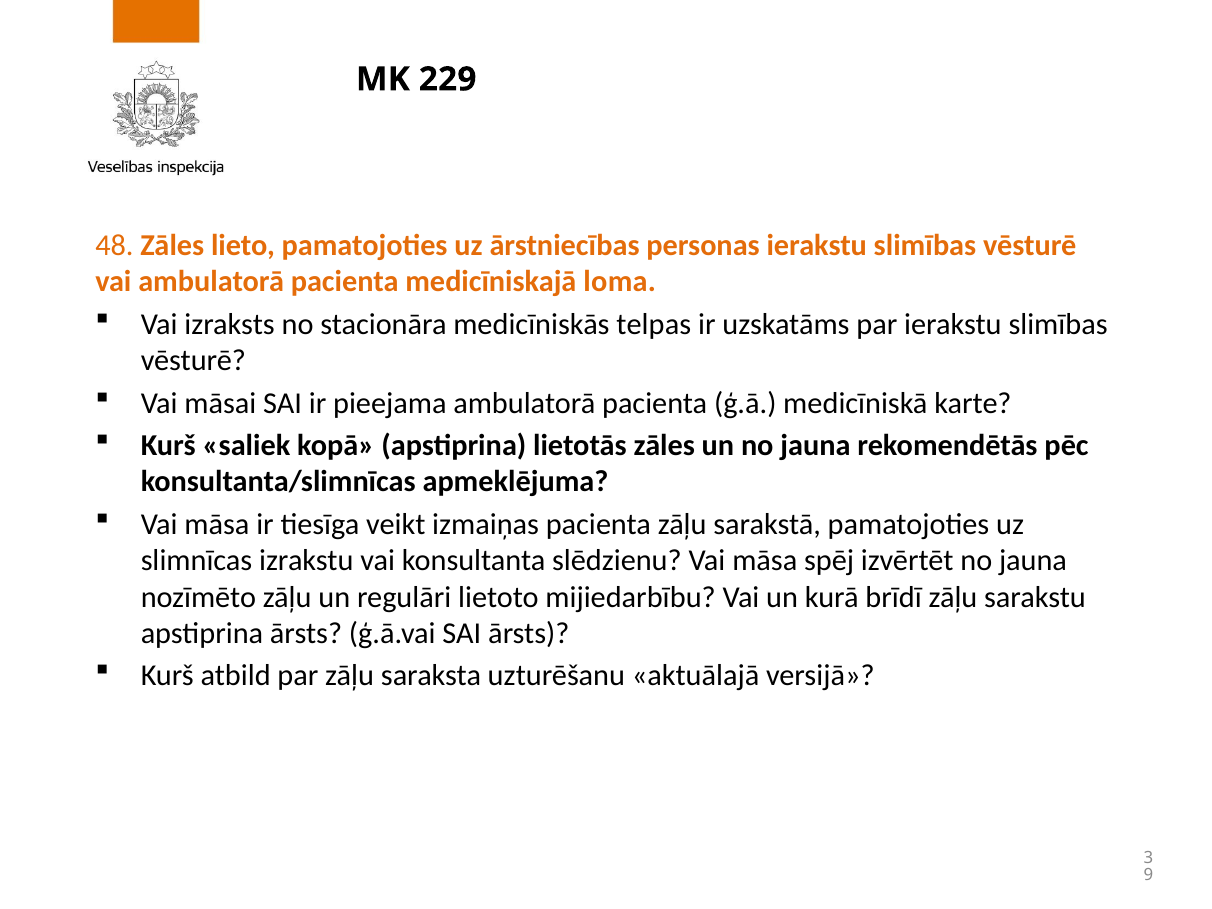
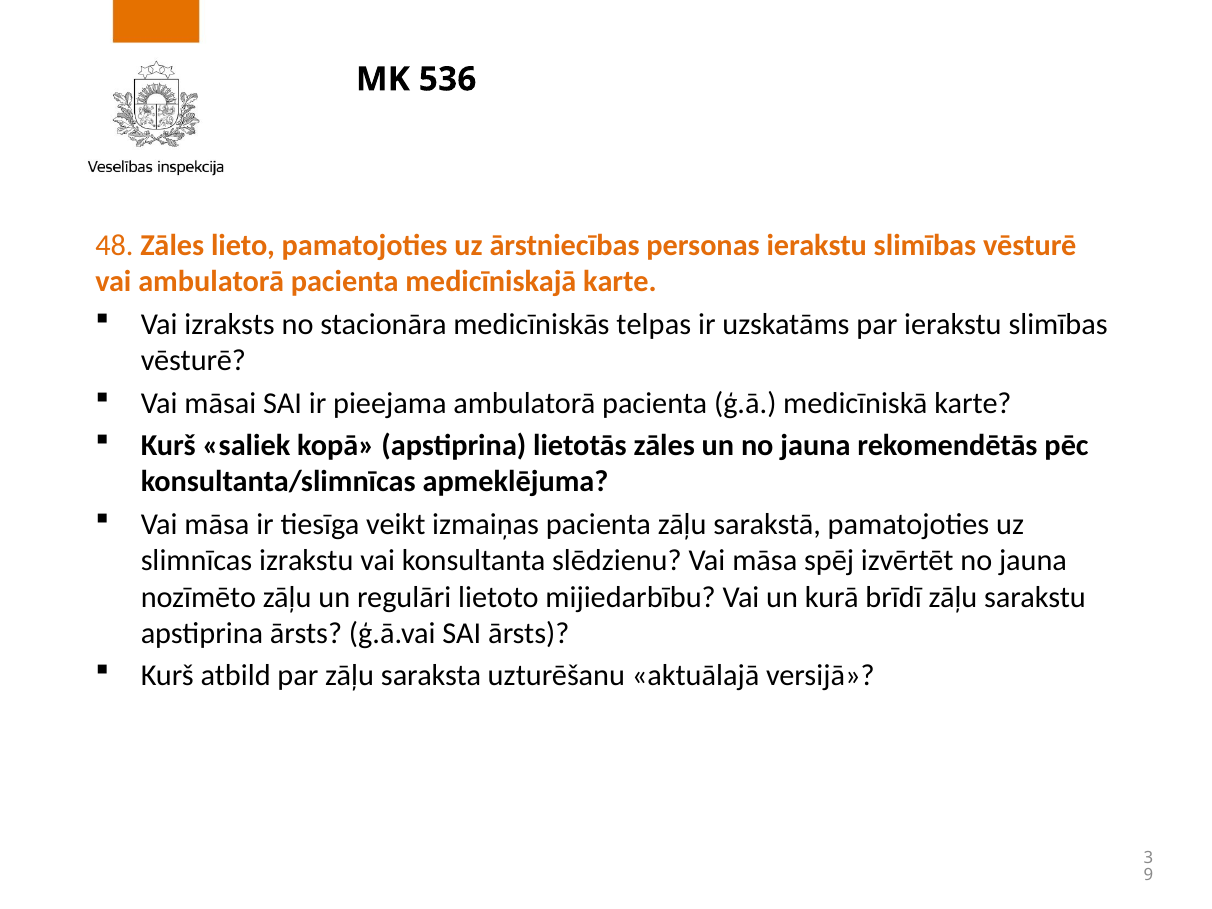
229: 229 -> 536 (448, 79)
medicīniskajā loma: loma -> karte (620, 282)
